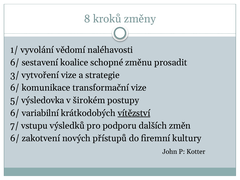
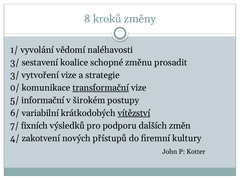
6/: 6/ -> 3/ (15, 63)
6/: 6/ -> 0/ (15, 88)
transformační underline: none -> present (101, 88)
výsledovka: výsledovka -> informační (43, 100)
vstupu: vstupu -> fixních (34, 126)
6/: 6/ -> 4/ (15, 138)
